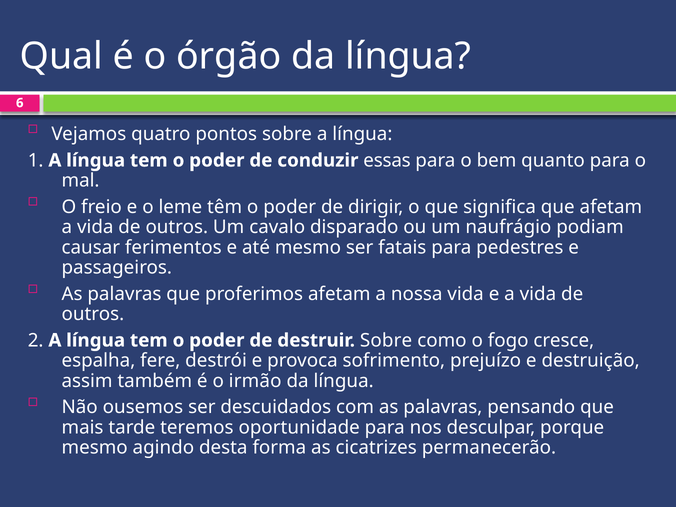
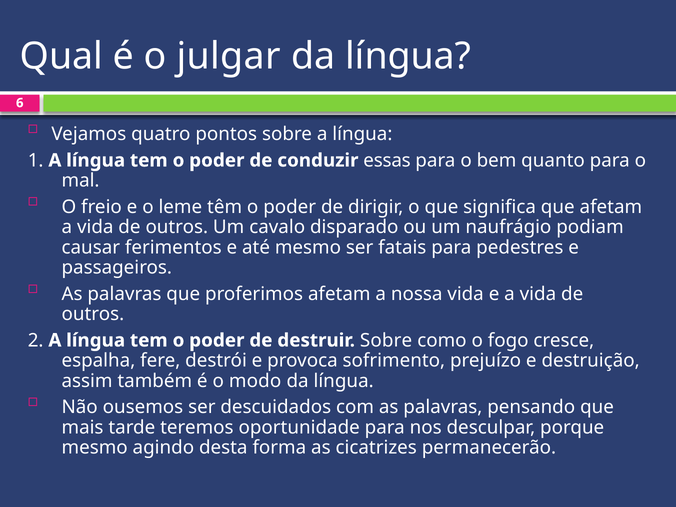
órgão: órgão -> julgar (229, 56)
irmão: irmão -> modo (255, 381)
